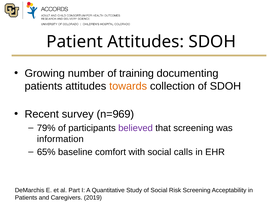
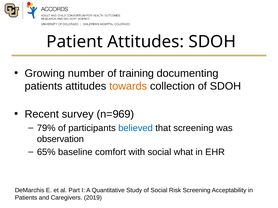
believed colour: purple -> blue (136, 128)
information: information -> observation (60, 139)
calls: calls -> what (183, 152)
